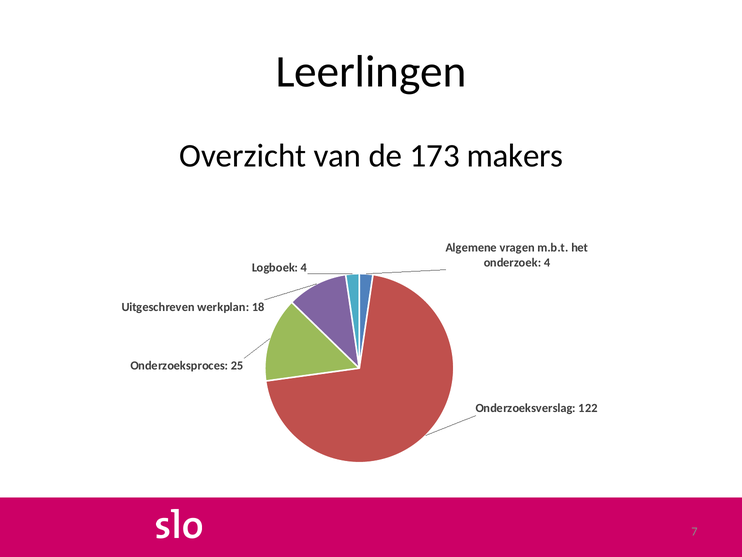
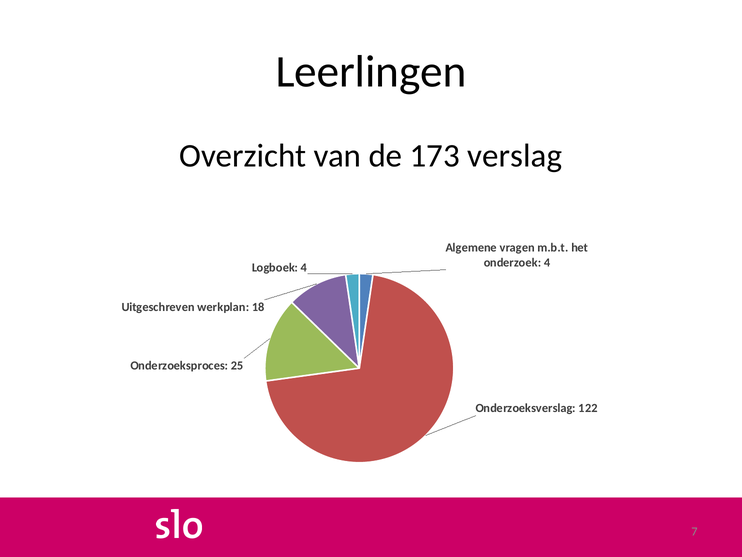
makers: makers -> verslag (515, 156)
